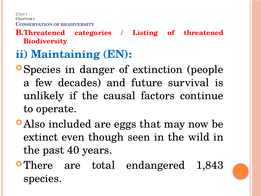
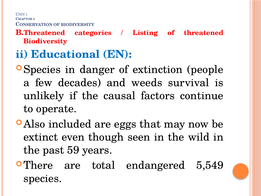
Maintaining: Maintaining -> Educational (65, 54)
future: future -> weeds (147, 83)
40: 40 -> 59 (73, 150)
1,843: 1,843 -> 5,549 (210, 165)
